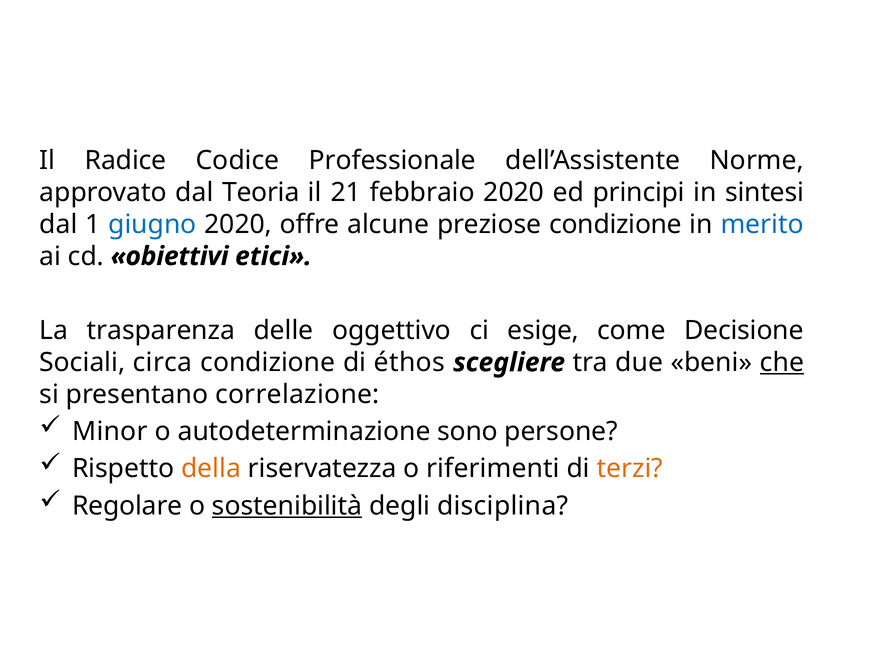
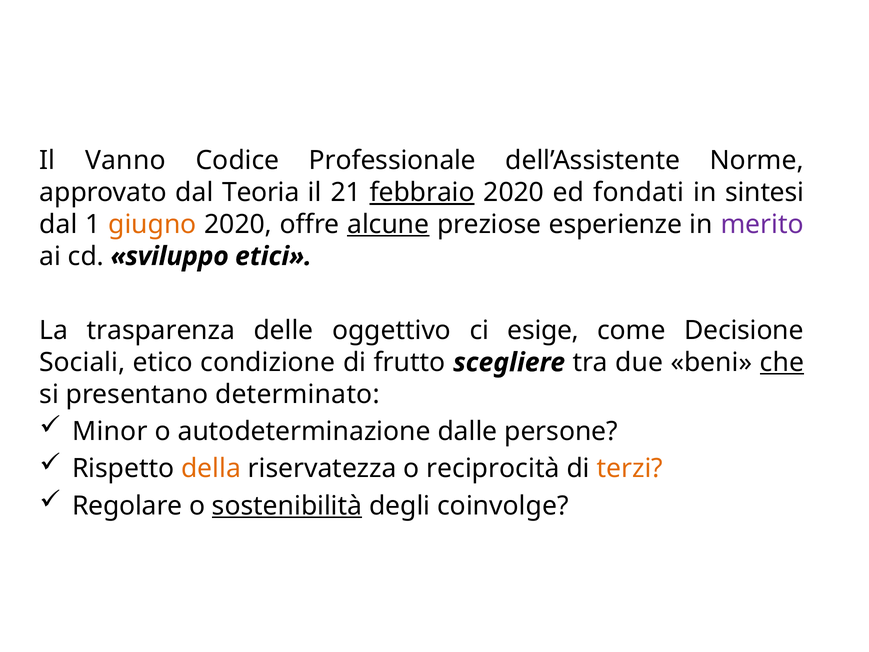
Radice: Radice -> Vanno (125, 161)
febbraio underline: none -> present (422, 193)
principi: principi -> fondati (639, 193)
giugno colour: blue -> orange (152, 224)
alcune underline: none -> present (388, 224)
preziose condizione: condizione -> esperienze (616, 224)
merito colour: blue -> purple (762, 224)
obiettivi: obiettivi -> sviluppo (170, 256)
circa: circa -> etico (163, 362)
éthos: éthos -> frutto (410, 362)
correlazione: correlazione -> determinato (297, 394)
sono: sono -> dalle (467, 431)
riferimenti: riferimenti -> reciprocità (493, 469)
disciplina: disciplina -> coinvolge (503, 506)
